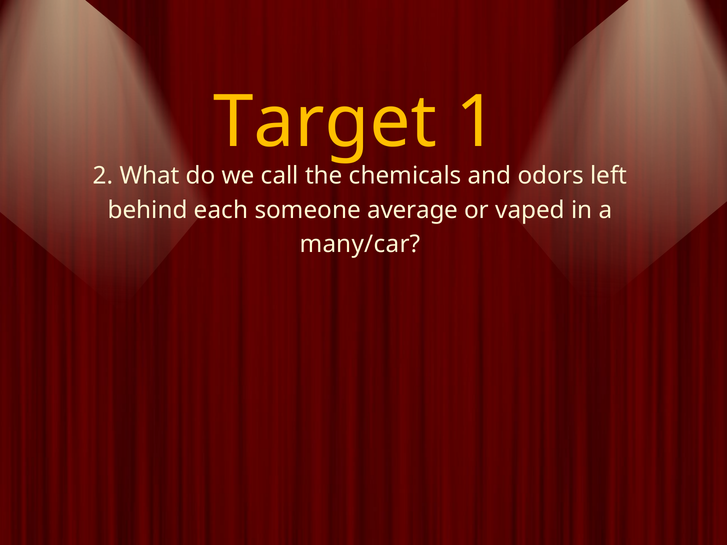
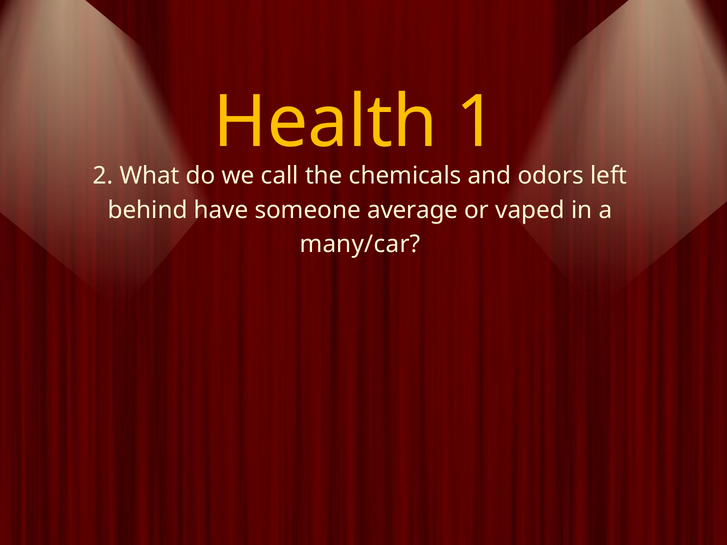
Target: Target -> Health (325, 122)
each: each -> have (221, 210)
